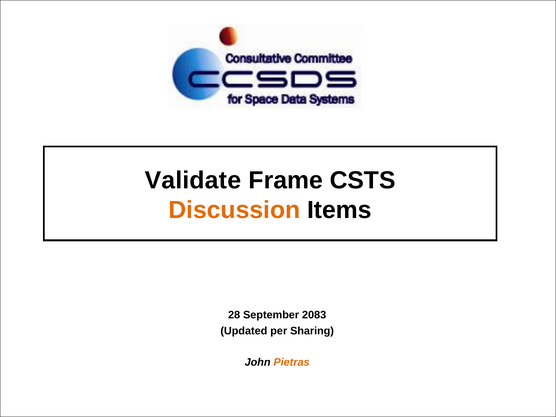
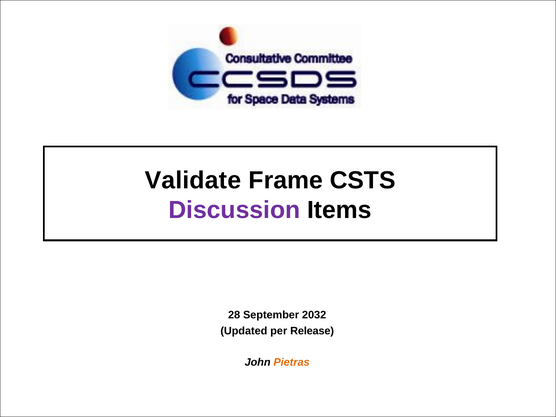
Discussion colour: orange -> purple (234, 210)
2083: 2083 -> 2032 (314, 315)
Sharing: Sharing -> Release (312, 331)
